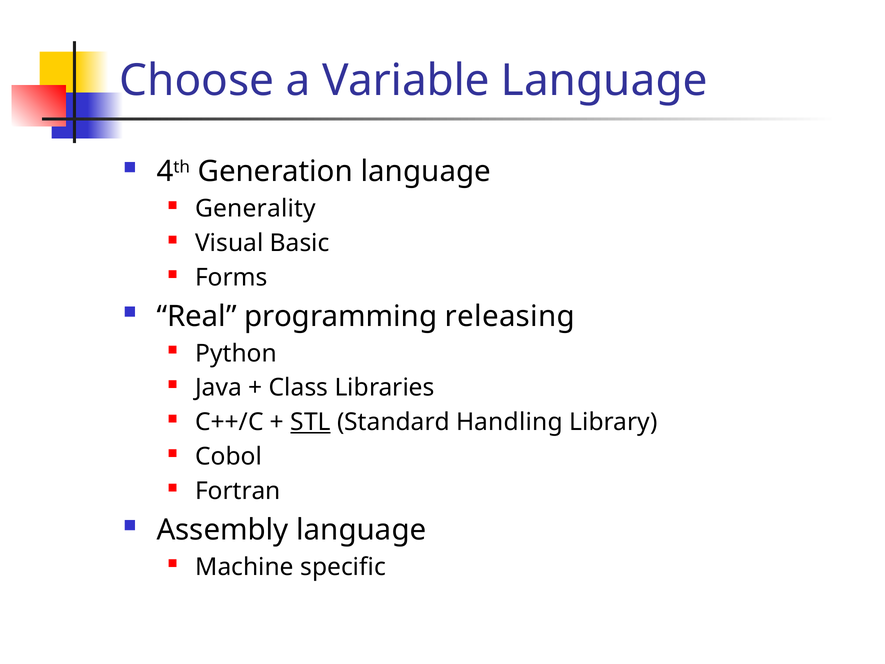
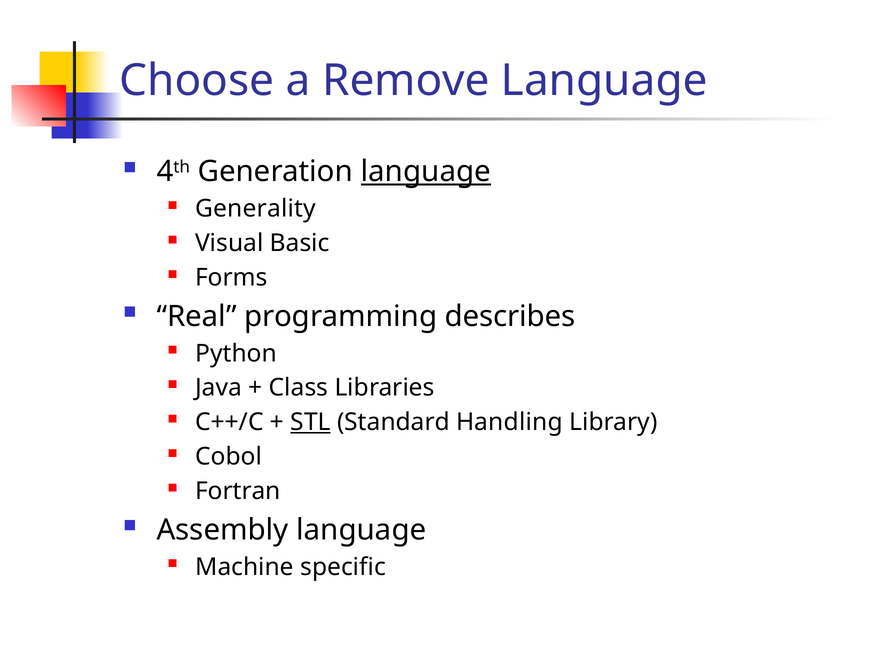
Variable: Variable -> Remove (406, 81)
language underline: none -> present (426, 172)
releasing: releasing -> describes (510, 316)
